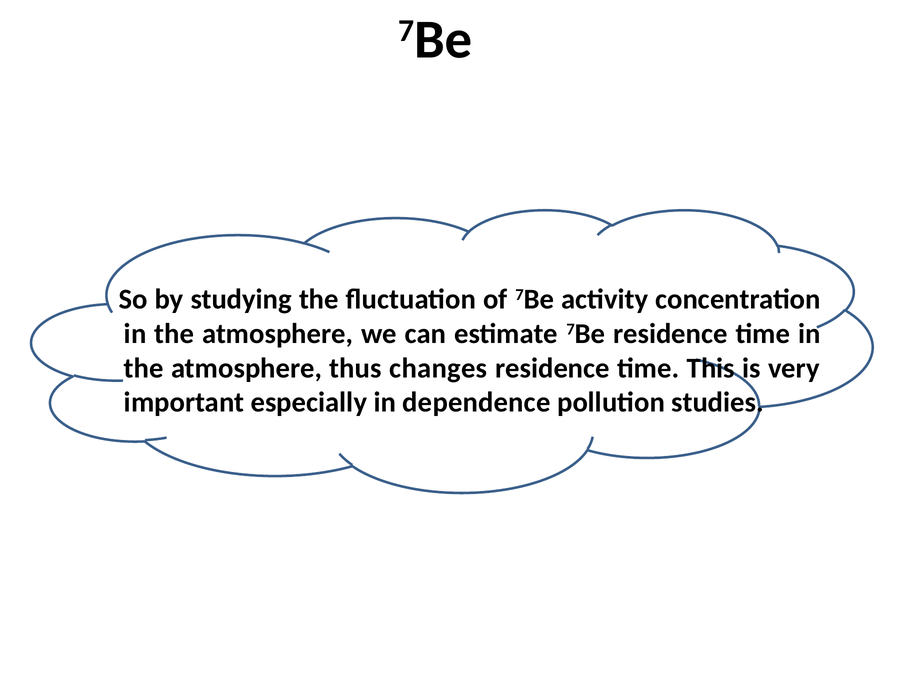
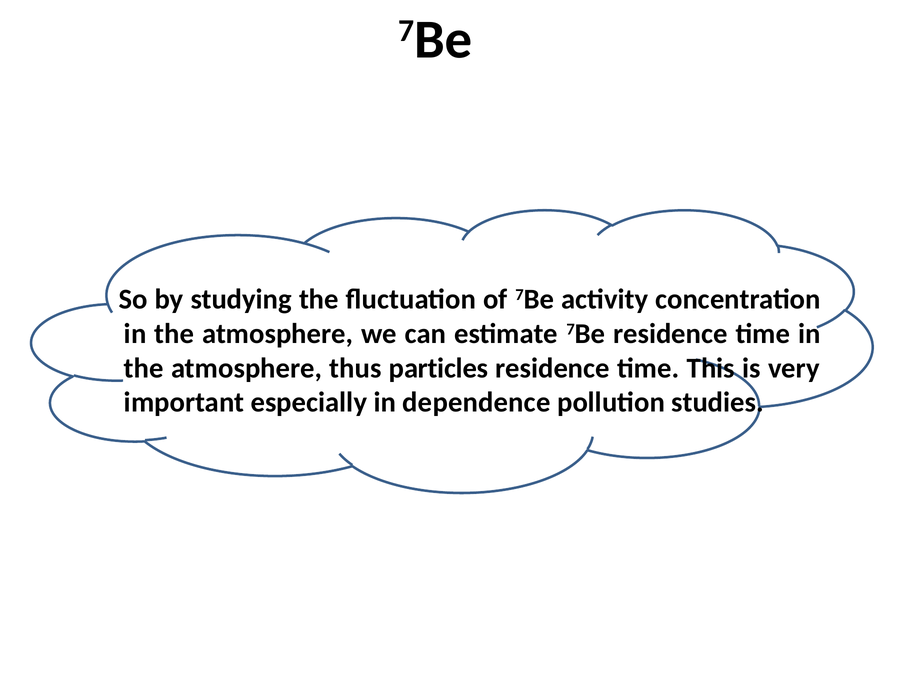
changes: changes -> particles (439, 368)
